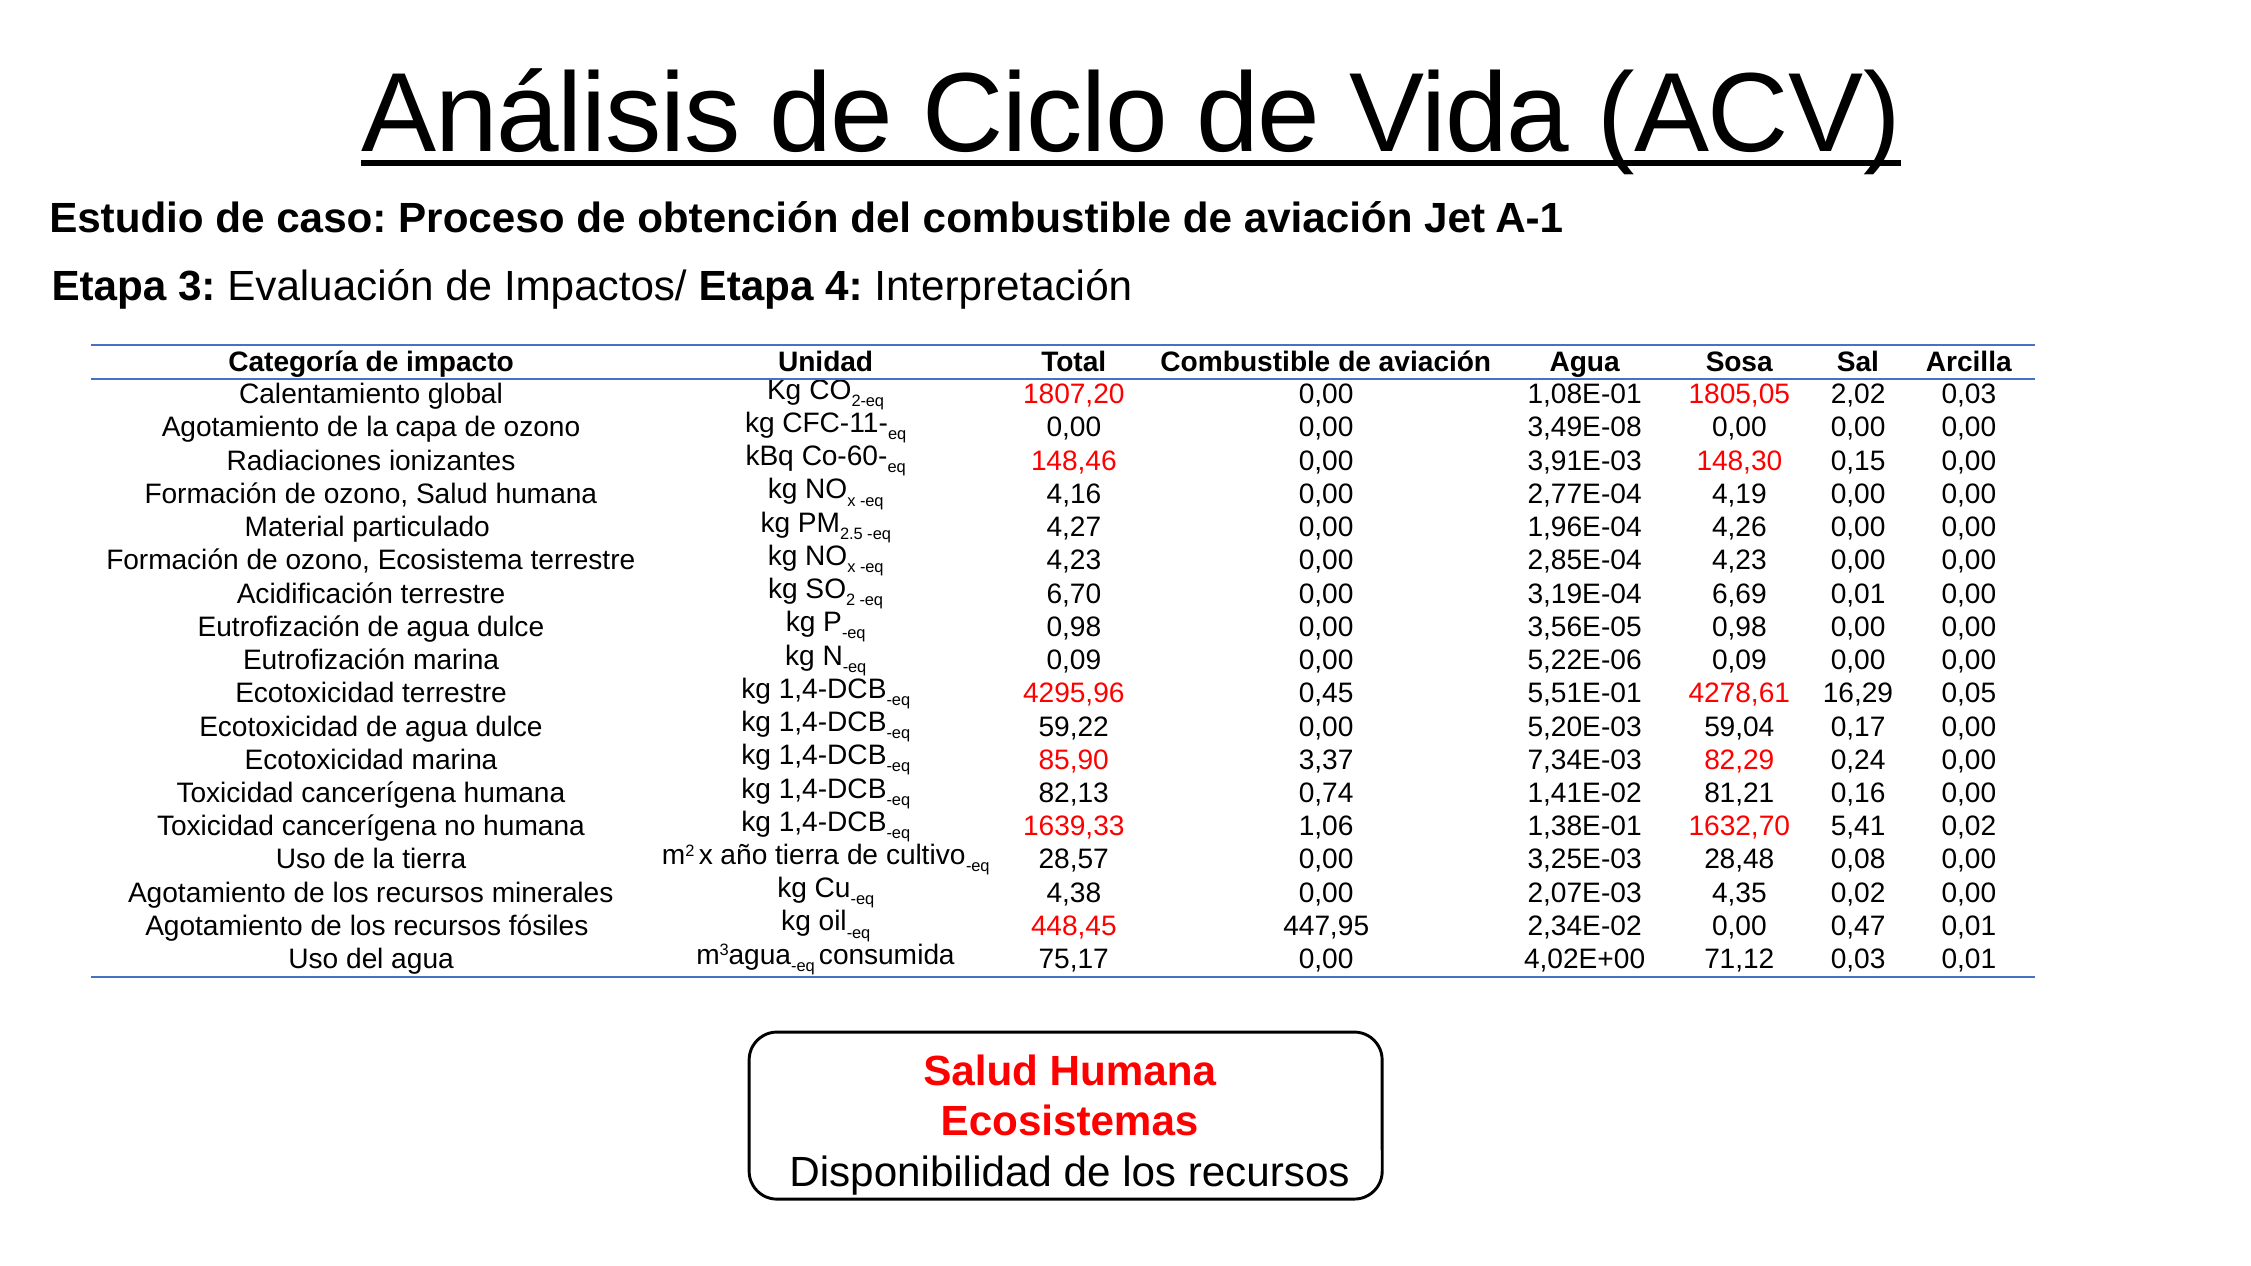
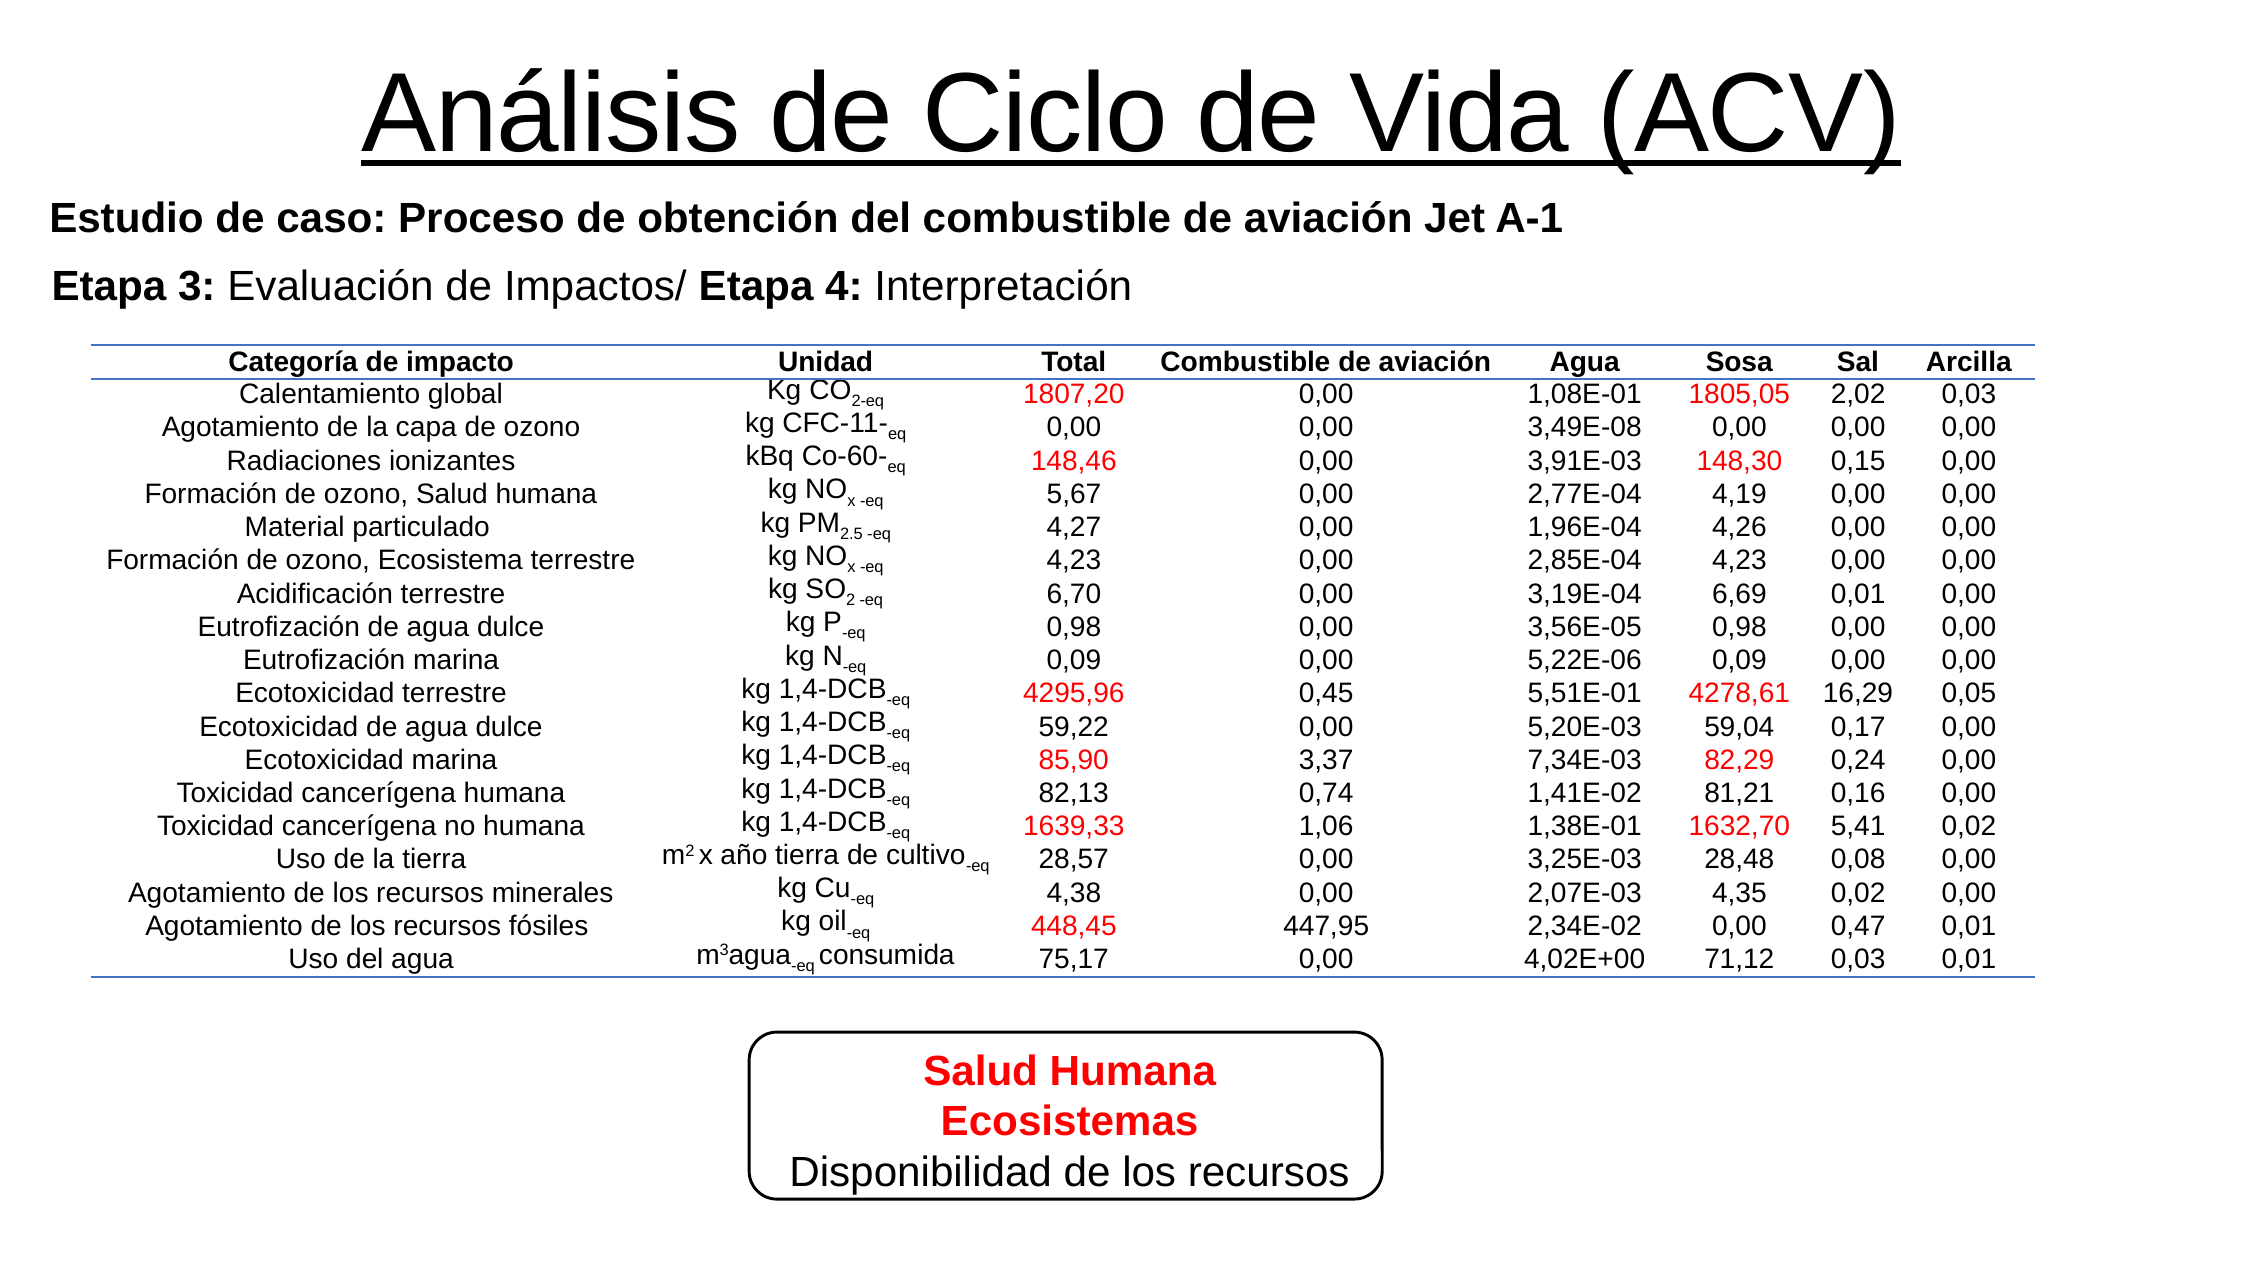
4,16: 4,16 -> 5,67 (1074, 494)
